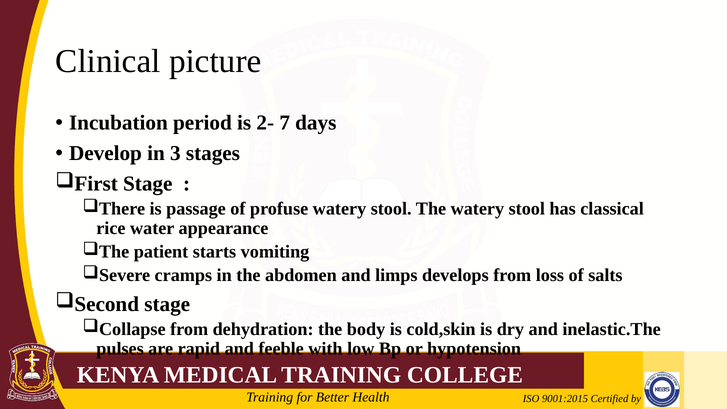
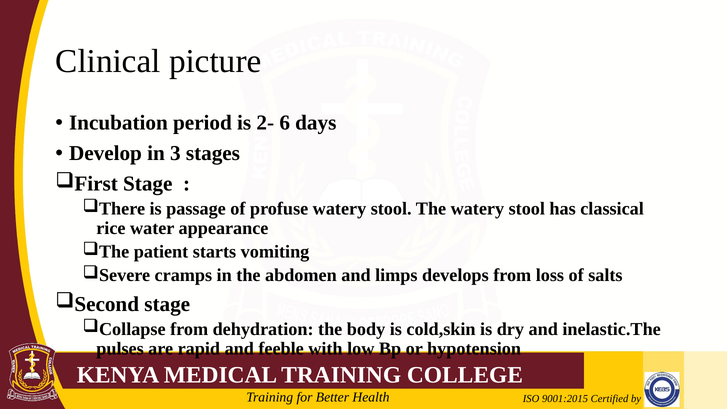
7: 7 -> 6 (285, 123)
